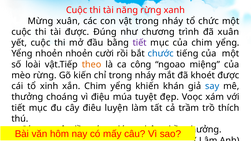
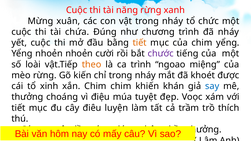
tài được: được -> chứa (77, 32)
đã xuân: xuân -> nháy (228, 32)
tiết colour: purple -> orange (140, 43)
chước colour: blue -> purple (161, 54)
ca công: công -> trình (141, 65)
xắn Chim yểng: yểng -> chim (121, 86)
